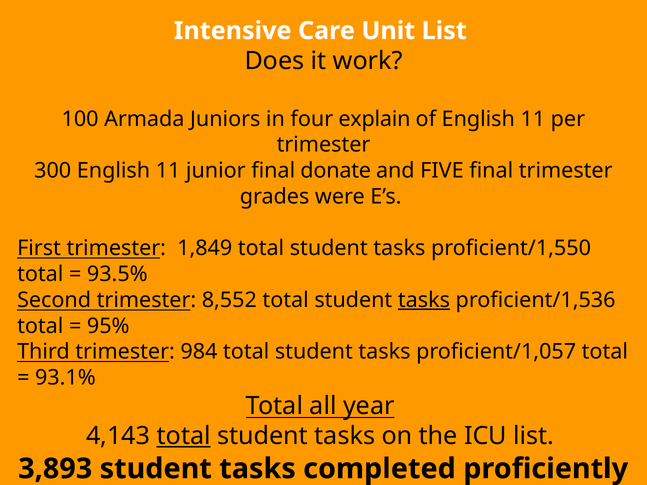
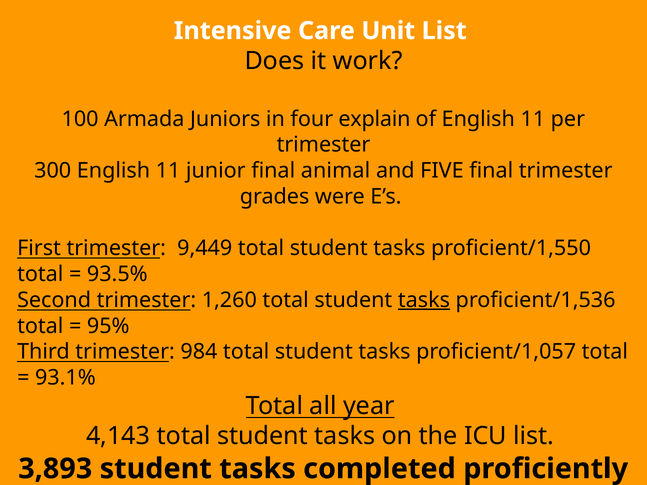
final donate: donate -> animal (336, 171)
1,849: 1,849 -> 9,449 (205, 248)
8,552: 8,552 -> 1,260 (229, 300)
total underline: present -> none (184, 436)
